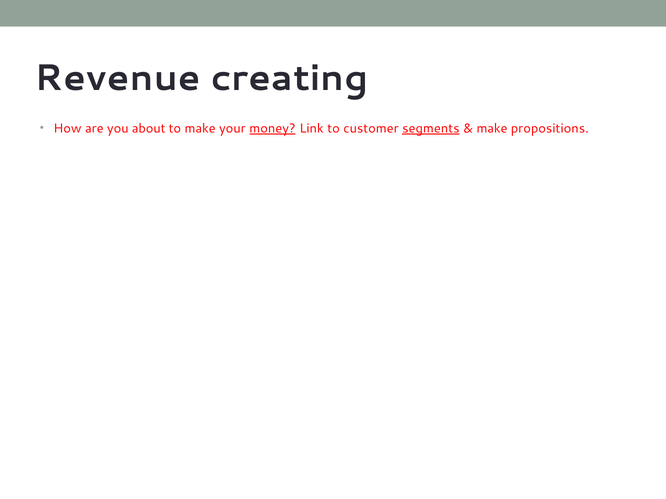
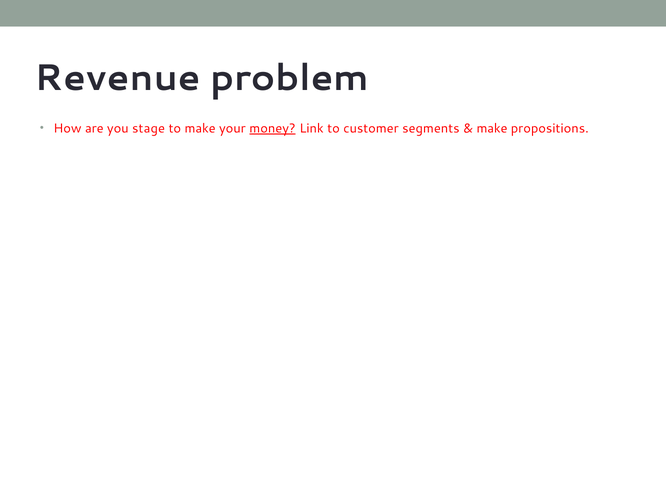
creating: creating -> problem (290, 78)
about: about -> stage (149, 129)
segments underline: present -> none (431, 129)
